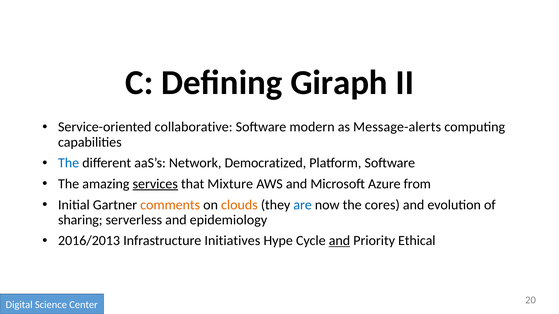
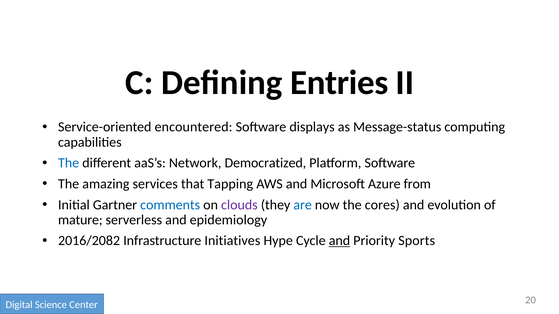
Giraph: Giraph -> Entries (339, 83)
collaborative: collaborative -> encountered (194, 127)
modern: modern -> displays (312, 127)
Message-alerts: Message-alerts -> Message-status (397, 127)
services underline: present -> none (155, 184)
Mixture: Mixture -> Tapping (230, 184)
comments colour: orange -> blue (170, 205)
clouds colour: orange -> purple (239, 205)
sharing: sharing -> mature (80, 220)
2016/2013: 2016/2013 -> 2016/2082 (89, 241)
Ethical: Ethical -> Sports (417, 241)
